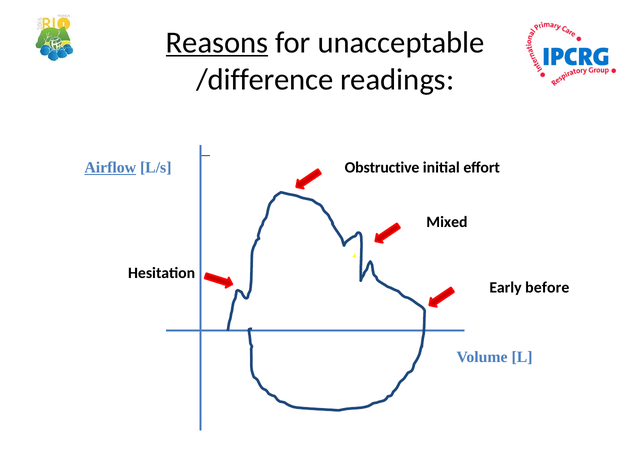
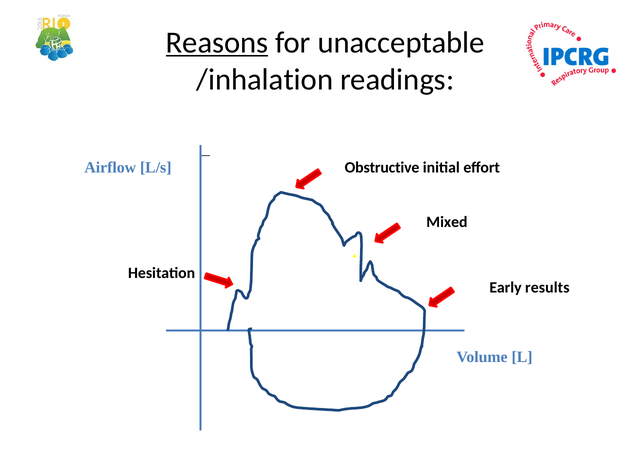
/difference: /difference -> /inhalation (265, 79)
Airflow underline: present -> none (110, 168)
before: before -> results (547, 288)
